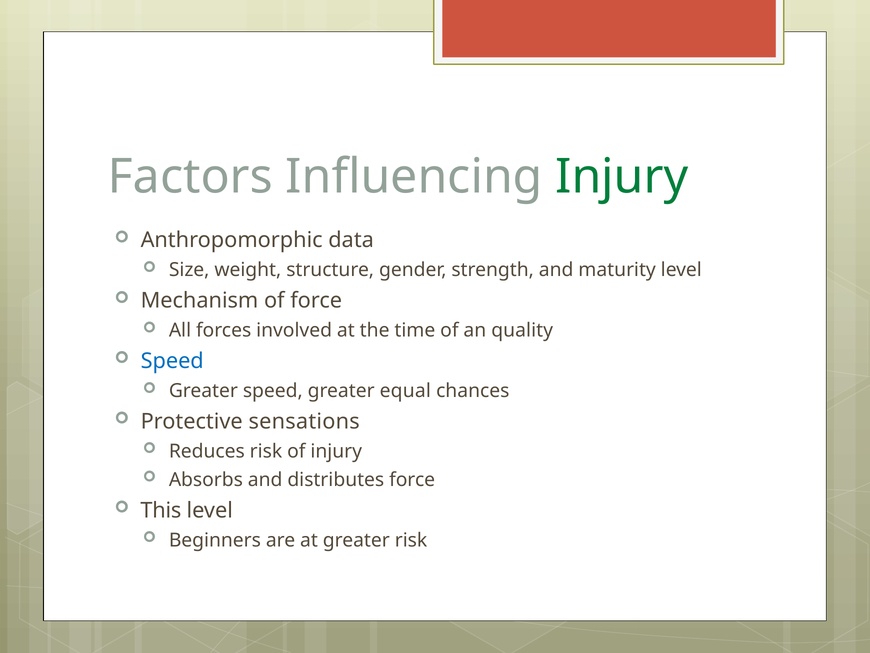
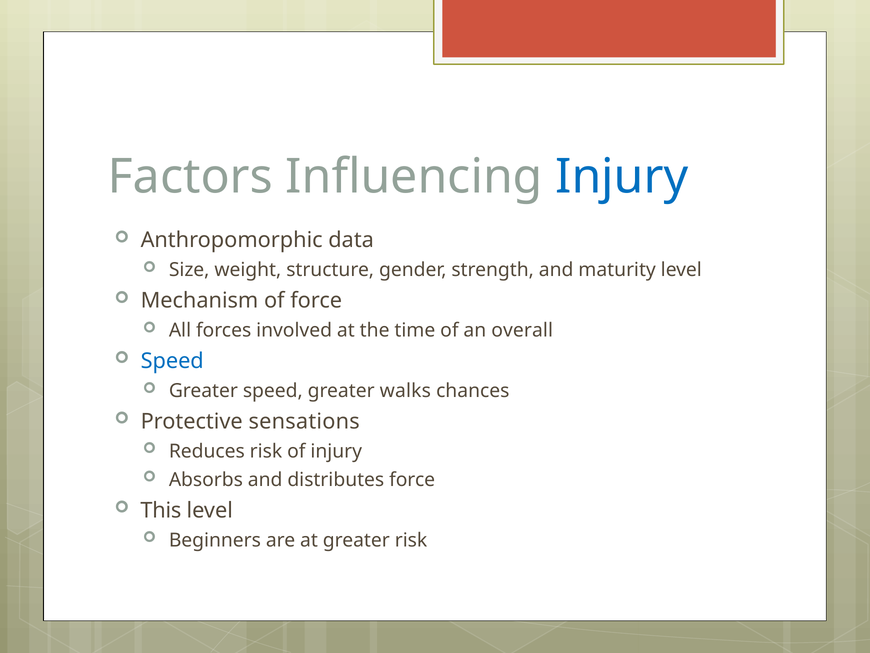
Injury colour: green -> blue (622, 177)
quality: quality -> overall (522, 330)
equal: equal -> walks (405, 391)
